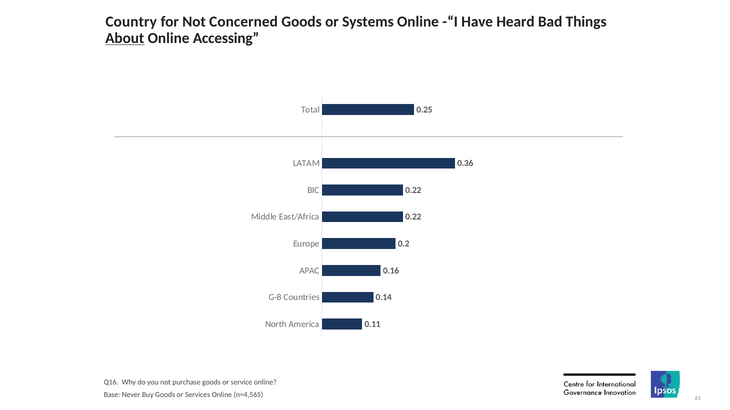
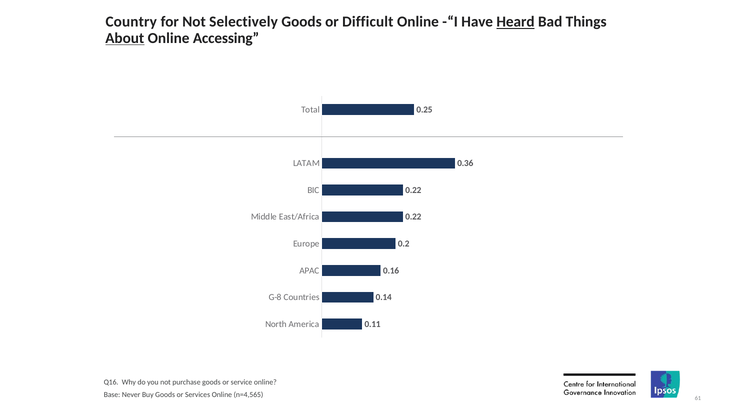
Concerned: Concerned -> Selectively (244, 22)
Systems: Systems -> Difficult (368, 22)
Heard underline: none -> present (516, 22)
